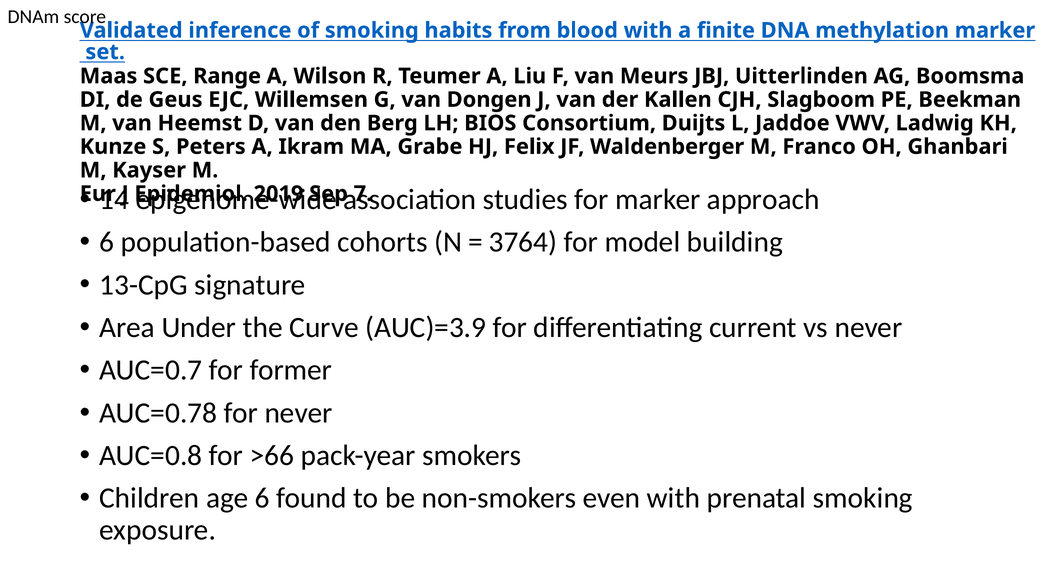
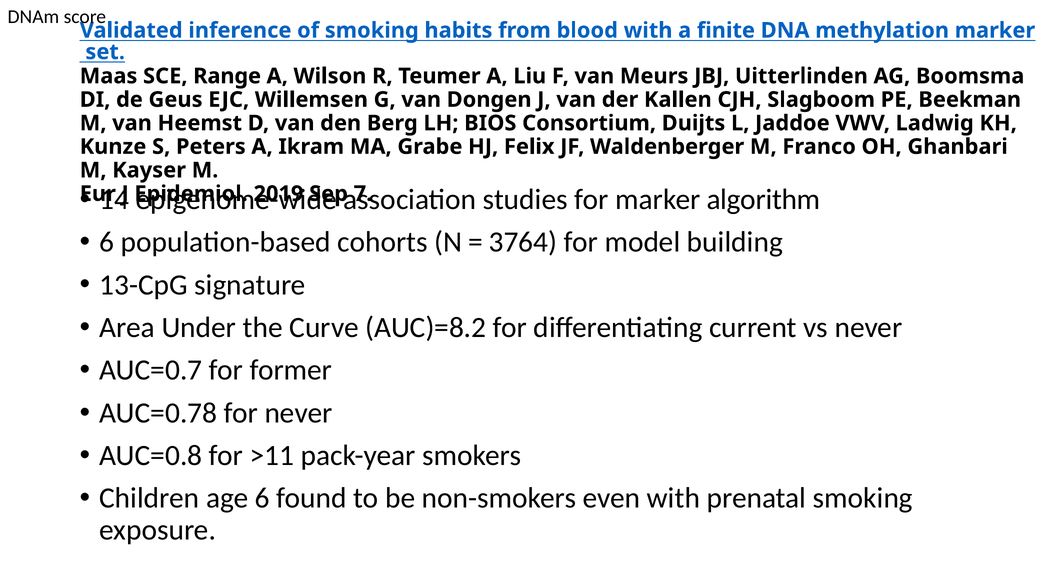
approach: approach -> algorithm (763, 200)
AUC)=3.9: AUC)=3.9 -> AUC)=8.2 (426, 328)
>66: >66 -> >11 (272, 456)
